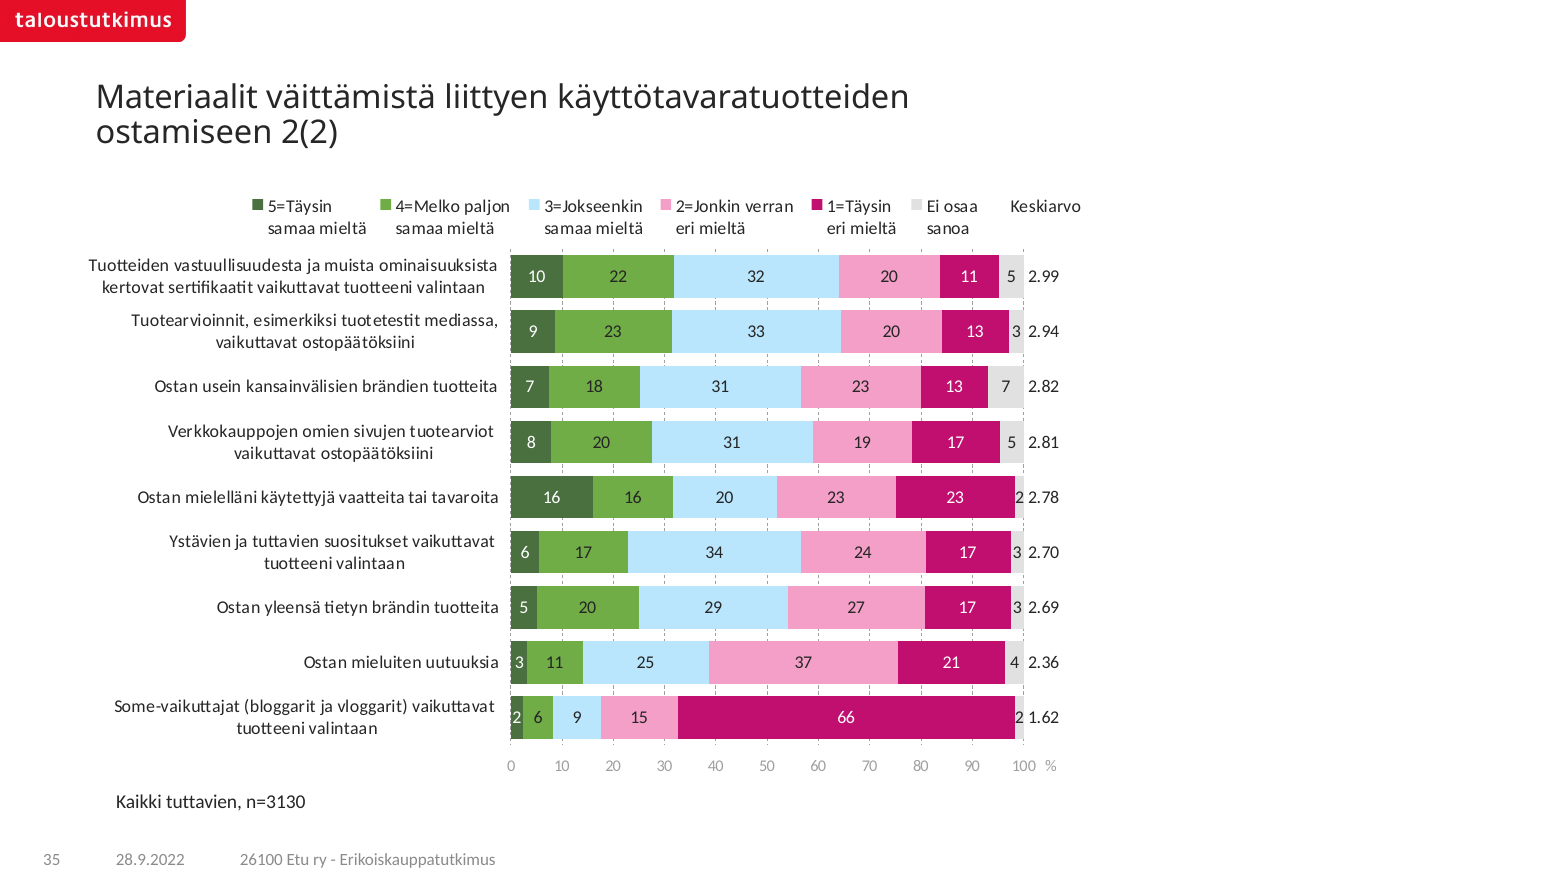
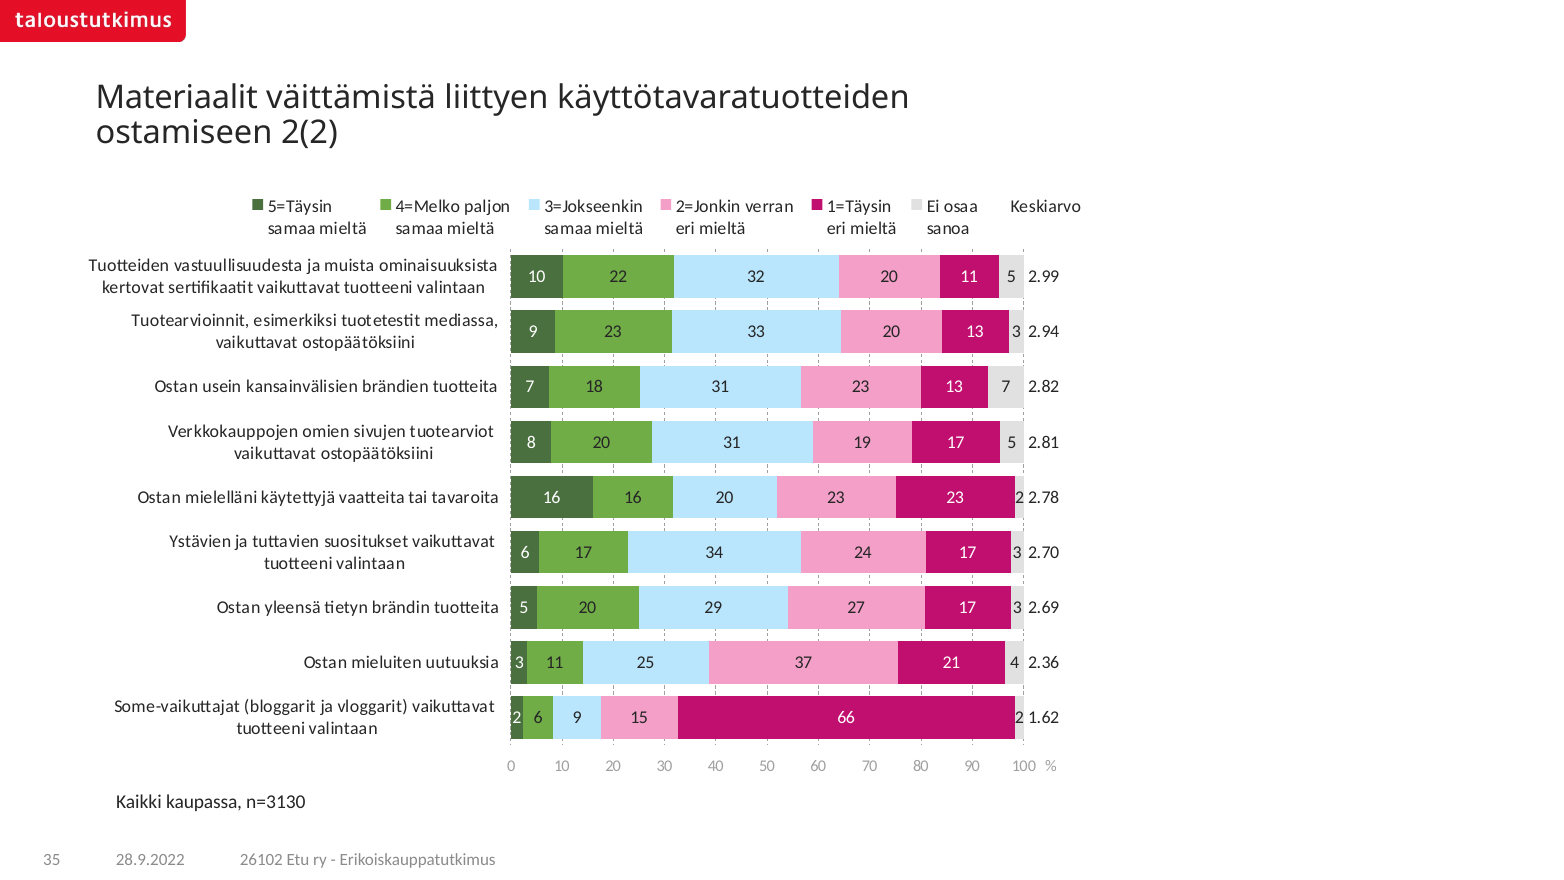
Kaikki tuttavien: tuttavien -> kaupassa (204, 802)
26100: 26100 -> 26102 (261, 860)
